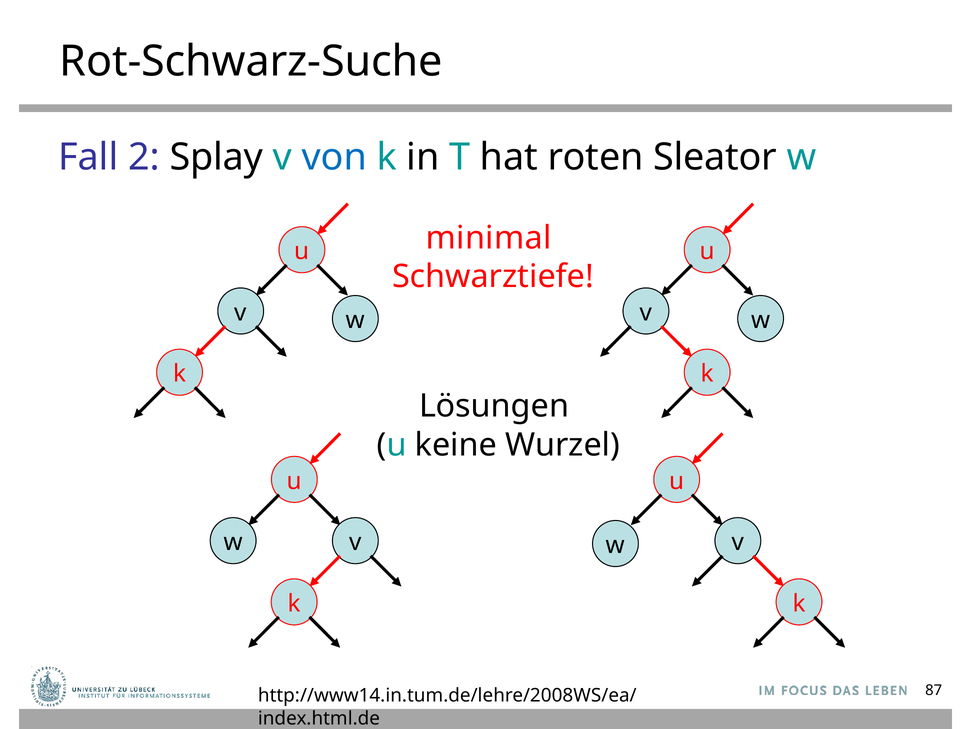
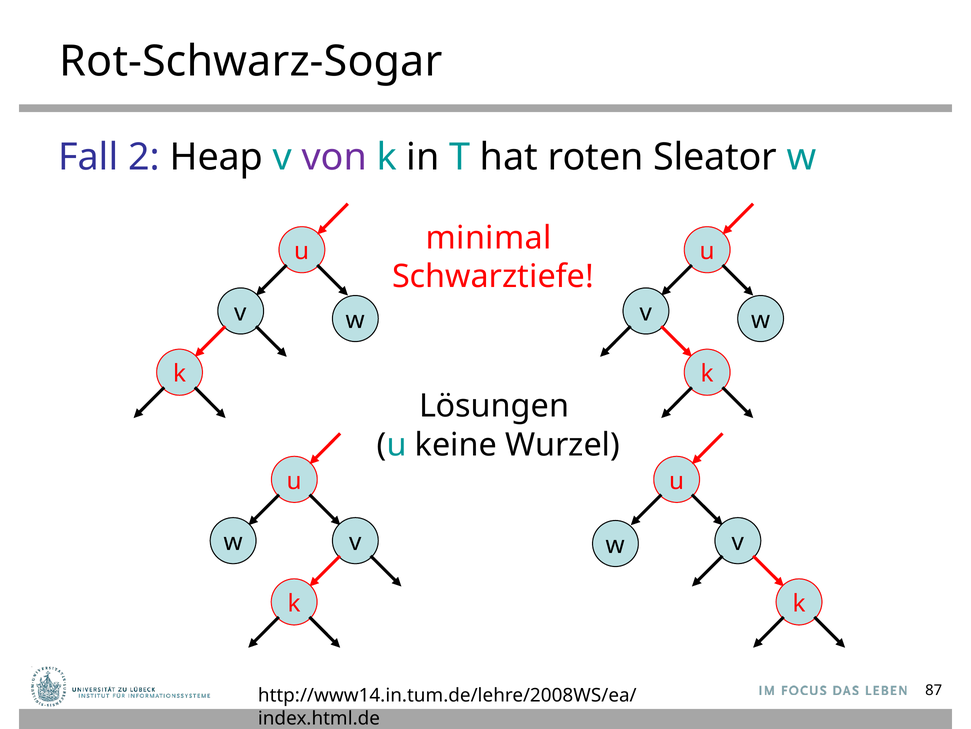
Rot-Schwarz-Suche: Rot-Schwarz-Suche -> Rot-Schwarz-Sogar (251, 61)
Splay: Splay -> Heap (216, 157)
von colour: blue -> purple (334, 157)
